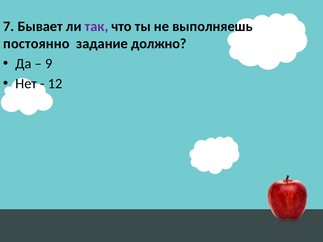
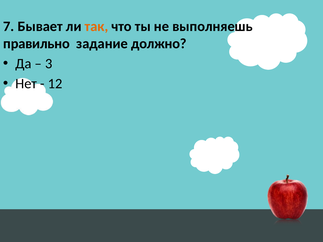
так colour: purple -> orange (96, 26)
постоянно: постоянно -> правильно (37, 44)
9: 9 -> 3 (49, 64)
